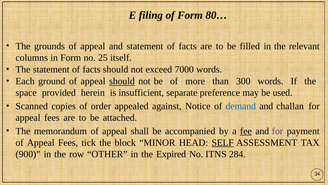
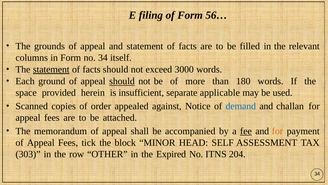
80…: 80… -> 56… (216, 15)
no 25: 25 -> 34 (103, 57)
statement underline: none -> present (51, 69)
7000: 7000 -> 3000 (184, 69)
300: 300 -> 180 (243, 81)
preference: preference -> applicable (220, 93)
for colour: purple -> orange (277, 131)
SELF underline: present -> none (223, 142)
900: 900 -> 303 (28, 154)
284: 284 -> 204 (237, 154)
